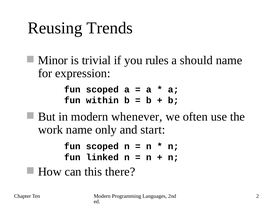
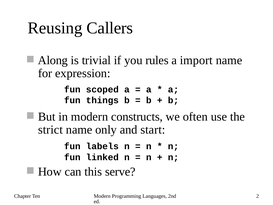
Trends: Trends -> Callers (110, 28)
Minor: Minor -> Along (53, 60)
should: should -> import (196, 60)
within: within -> things (102, 100)
whenever: whenever -> constructs (137, 117)
work: work -> strict (50, 130)
scoped: scoped -> labels (102, 146)
there: there -> serve (120, 171)
